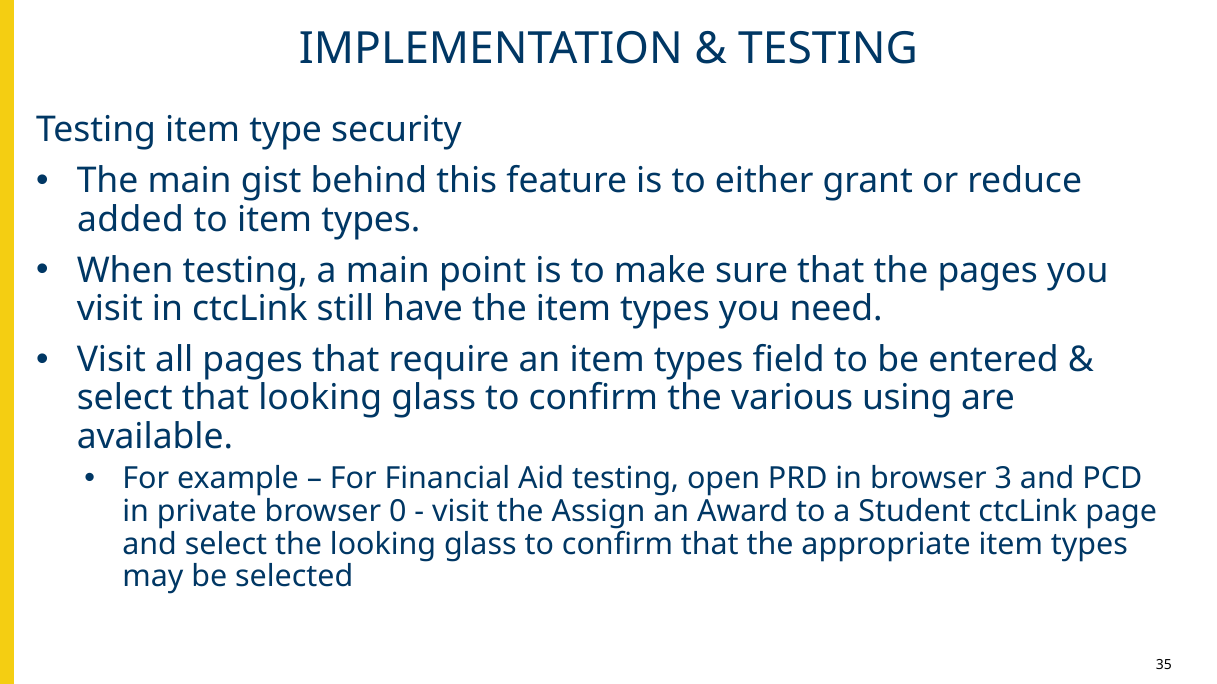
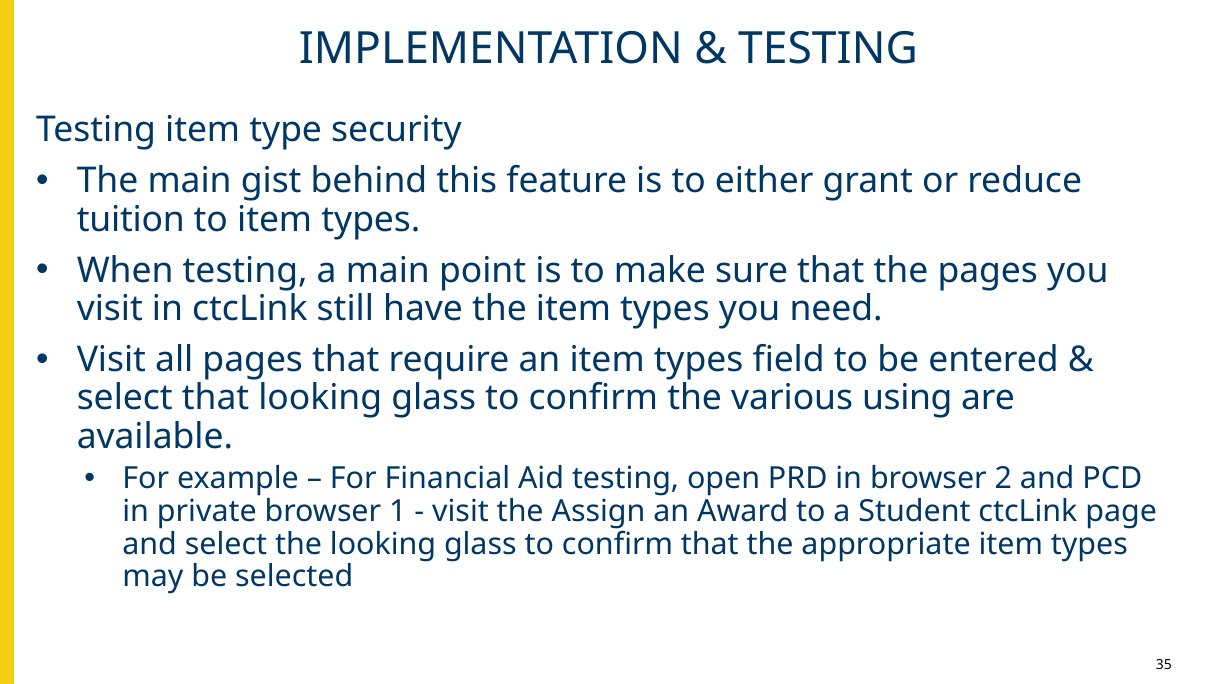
added: added -> tuition (131, 220)
3: 3 -> 2 (1003, 479)
0: 0 -> 1 (398, 512)
